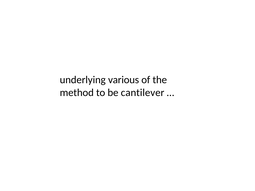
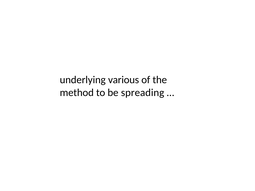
cantilever: cantilever -> spreading (143, 93)
